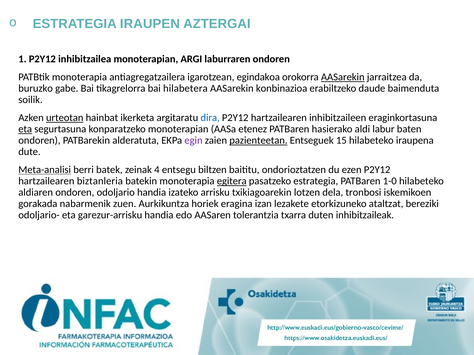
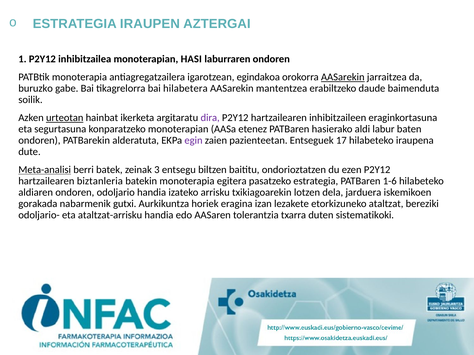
ARGI: ARGI -> HASI (191, 59)
konbinazioa: konbinazioa -> mantentzea (282, 89)
dira colour: blue -> purple (210, 118)
eta underline: present -> none (25, 129)
pazienteetan underline: present -> none (258, 141)
15: 15 -> 17 (341, 141)
4: 4 -> 3 (157, 170)
egitera underline: present -> none (232, 181)
1-0: 1-0 -> 1-6 (390, 181)
tronbosi: tronbosi -> jarduera (363, 193)
zuen: zuen -> gutxi (125, 204)
garezur-arrisku: garezur-arrisku -> ataltzat-arrisku (110, 215)
inhibitzaileak: inhibitzaileak -> sistematikoki (365, 215)
